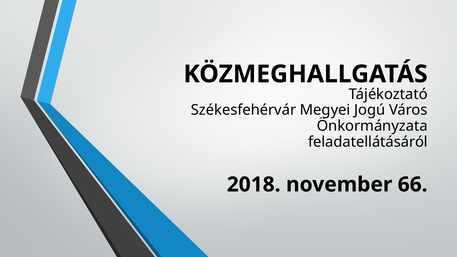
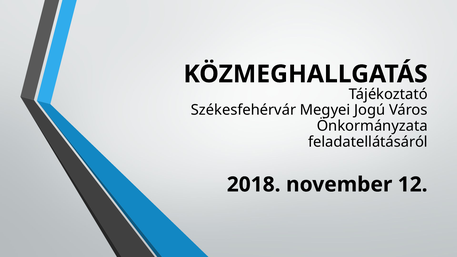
66: 66 -> 12 (413, 185)
